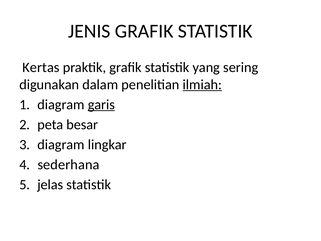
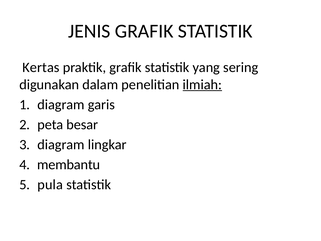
garis underline: present -> none (101, 104)
sederhana: sederhana -> membantu (69, 164)
jelas: jelas -> pula (50, 184)
